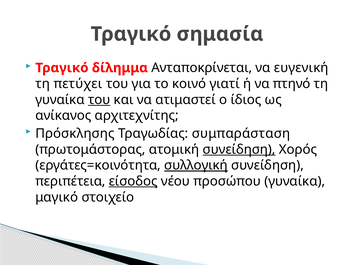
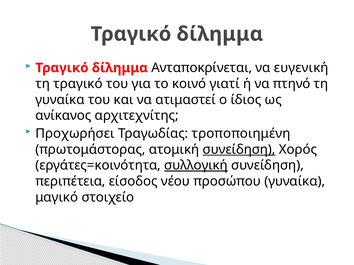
σημασία: σημασία -> δίλημμα (220, 34)
τη πετύχει: πετύχει -> τραγικό (78, 84)
του underline: present -> none (99, 100)
Πρόσκλησης: Πρόσκλησης -> Προχωρήσει (75, 134)
συμπαράσταση: συμπαράσταση -> τροποποιημένη (241, 134)
είσοδος underline: present -> none (133, 182)
